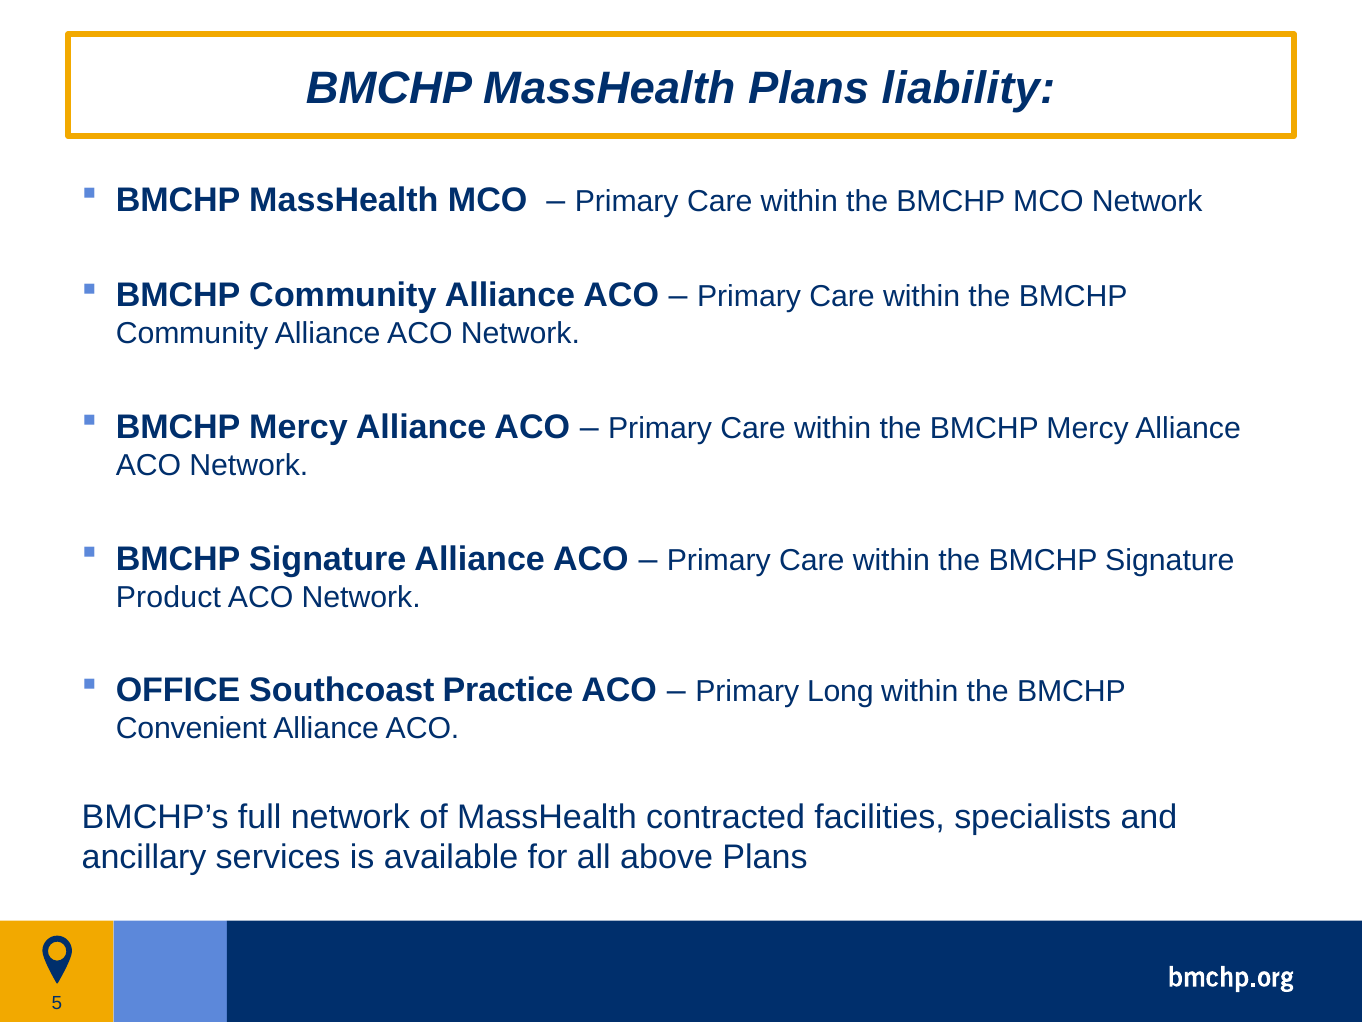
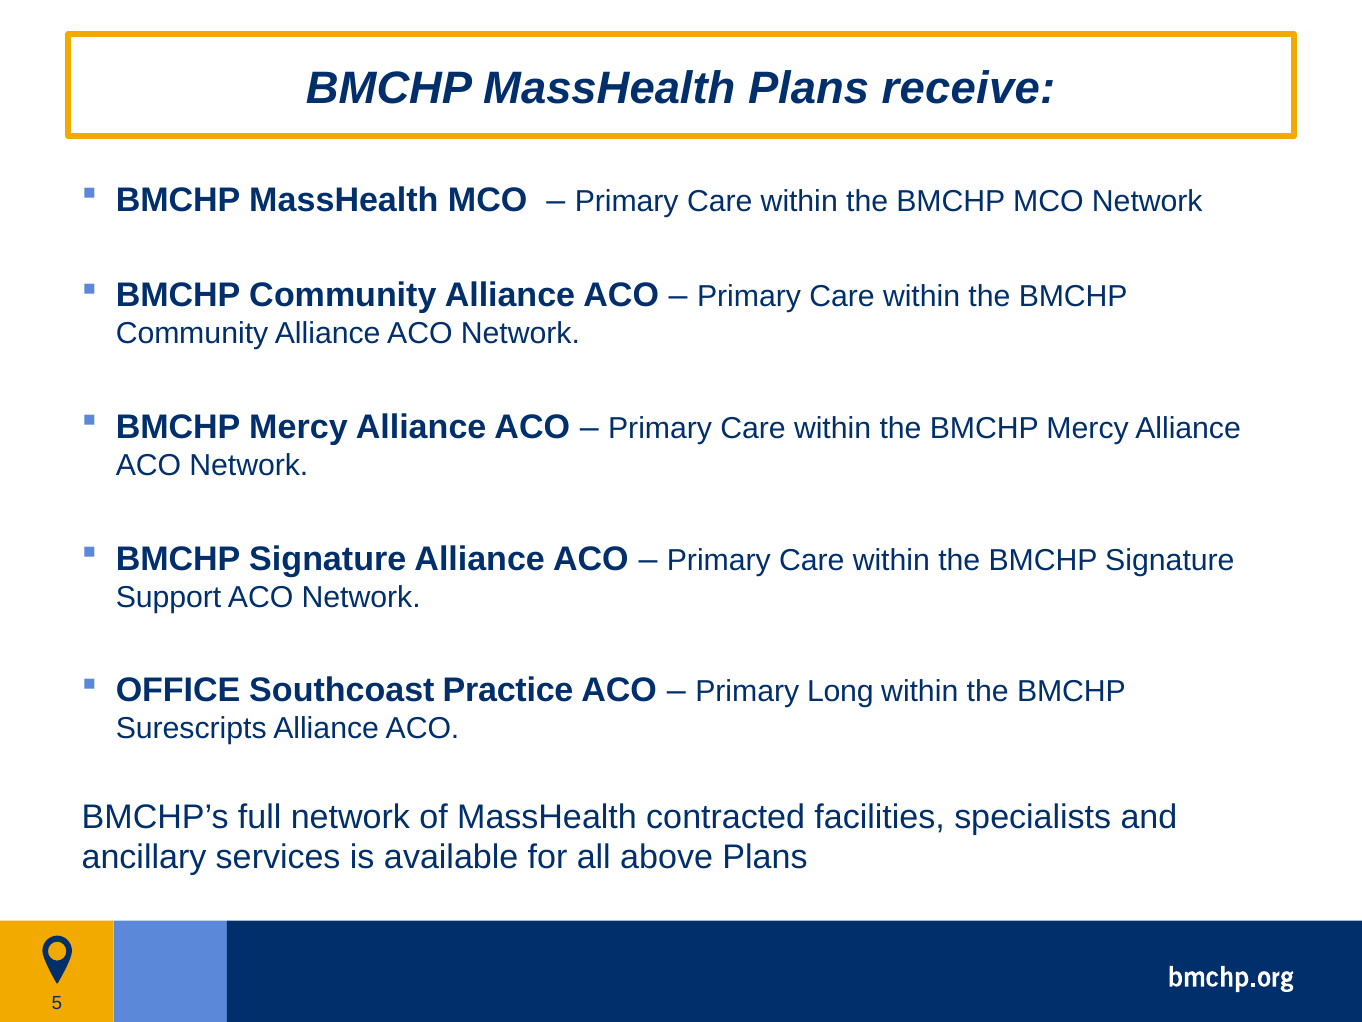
liability: liability -> receive (968, 88)
Product: Product -> Support (169, 597)
Convenient: Convenient -> Surescripts (191, 728)
